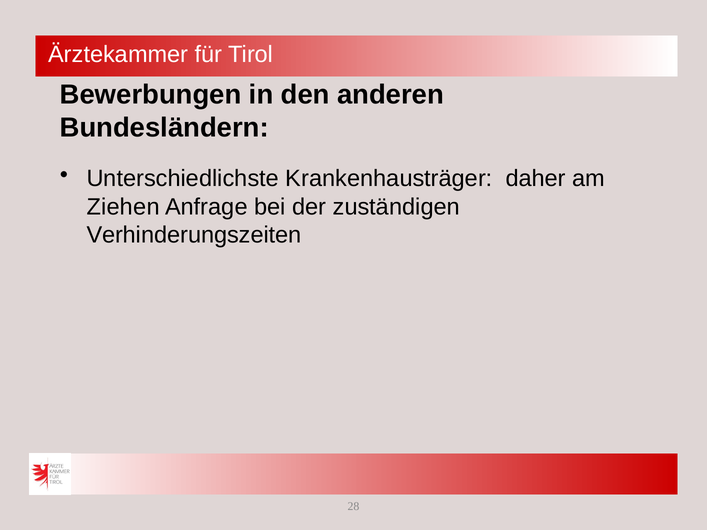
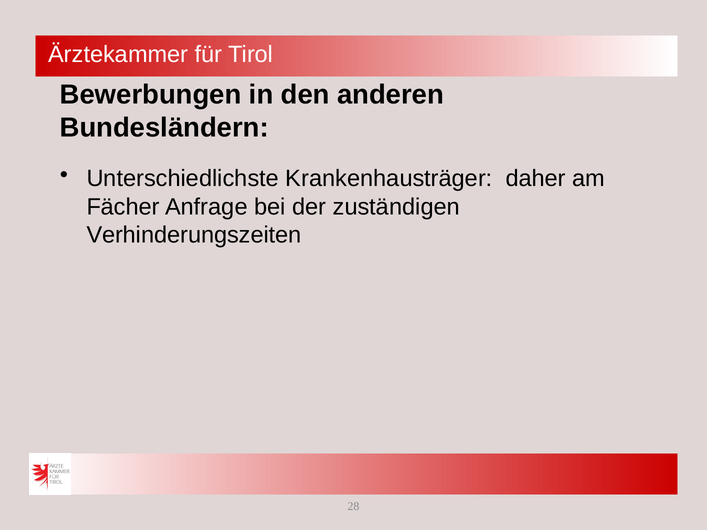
Ziehen: Ziehen -> Fächer (123, 207)
